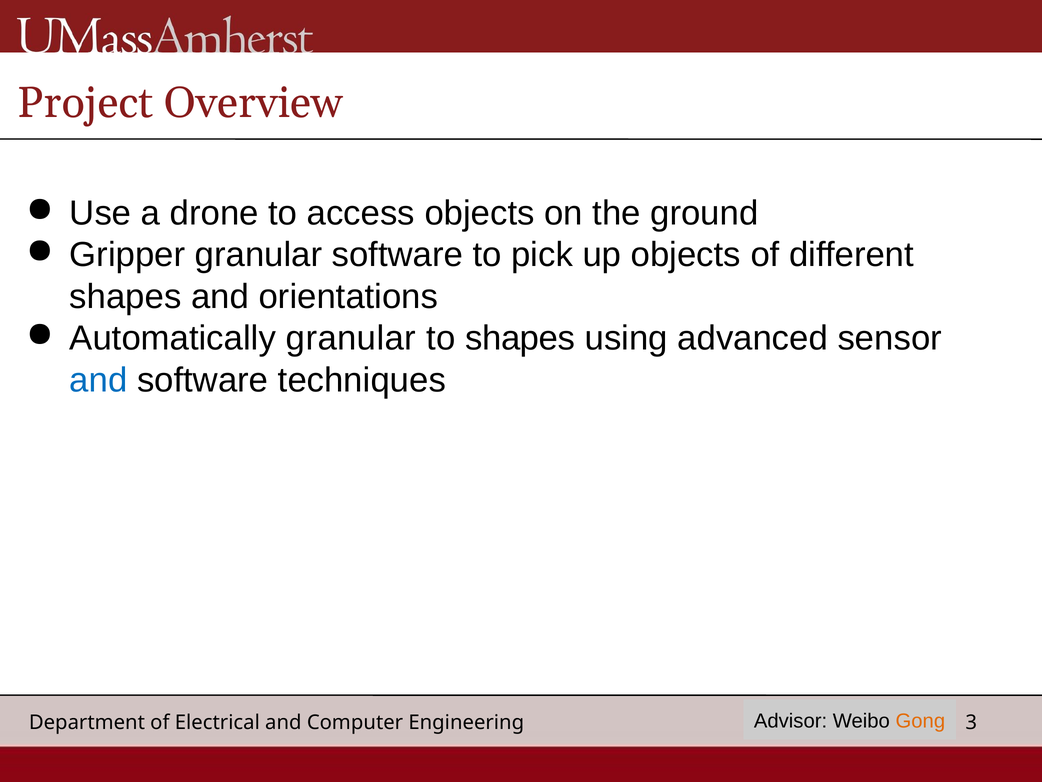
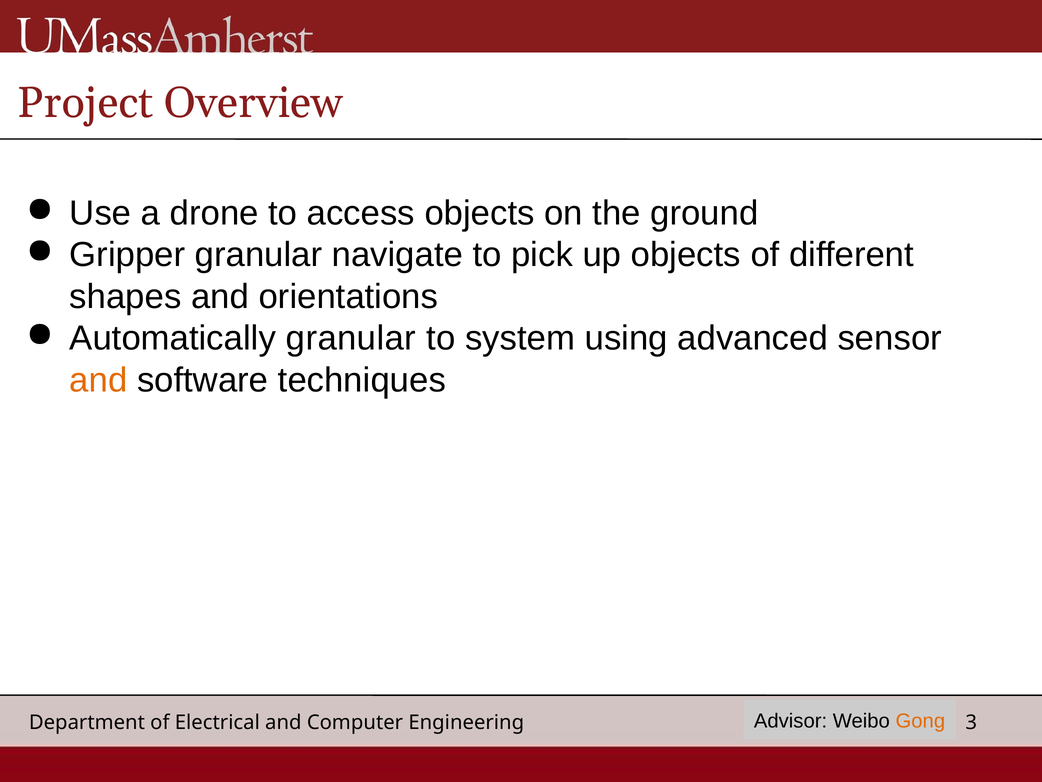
granular software: software -> navigate (397, 255)
to shapes: shapes -> system (520, 338)
and colour: blue -> orange (98, 380)
